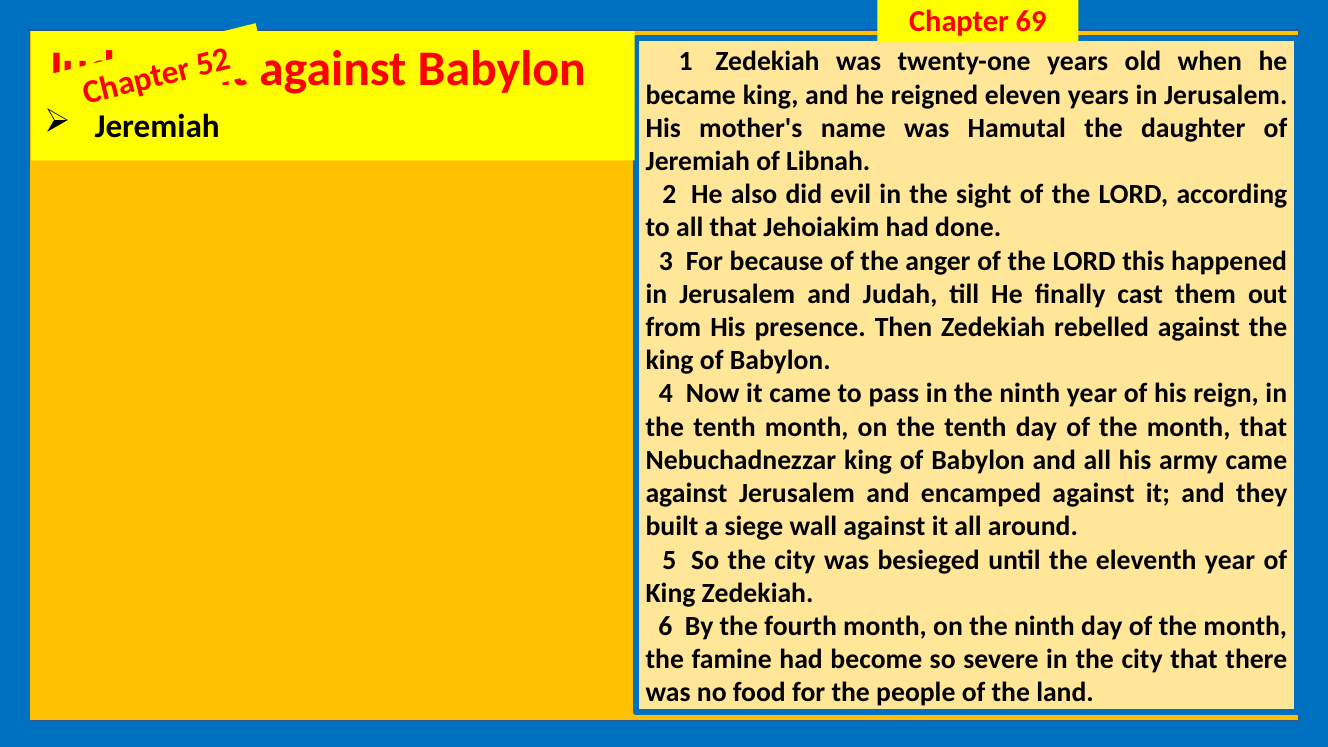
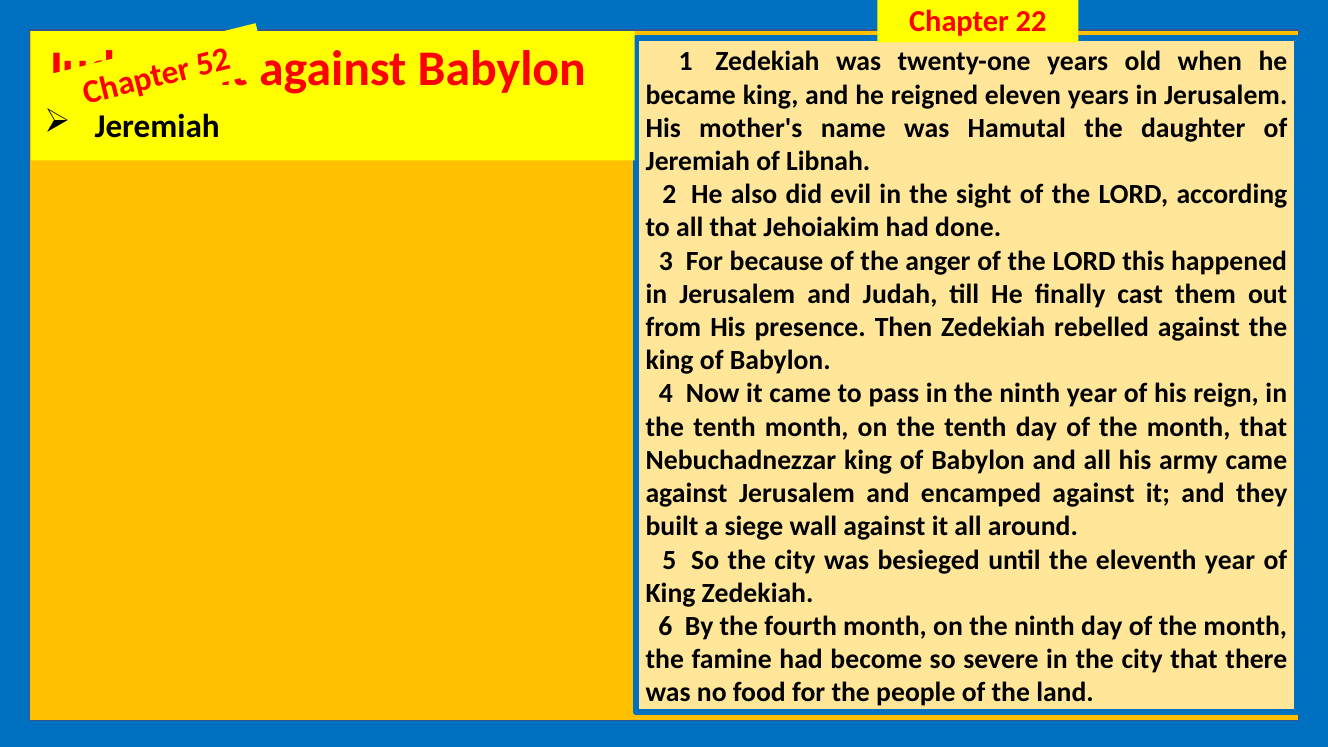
69: 69 -> 22 (1031, 21)
